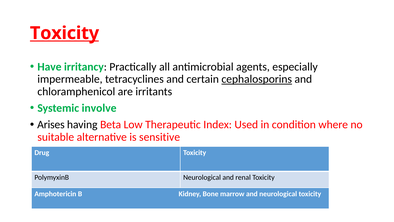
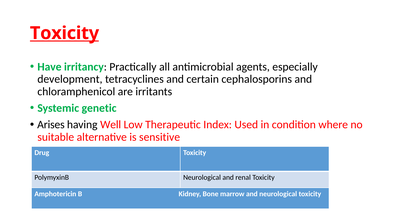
impermeable: impermeable -> development (70, 79)
cephalosporins underline: present -> none (257, 79)
involve: involve -> genetic (99, 108)
Beta: Beta -> Well (111, 124)
